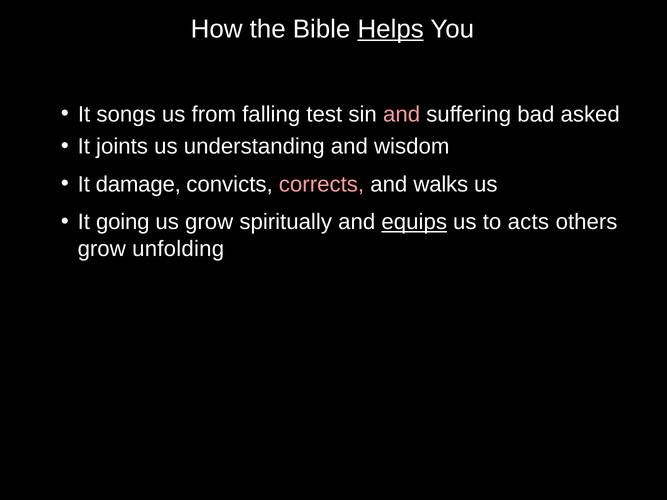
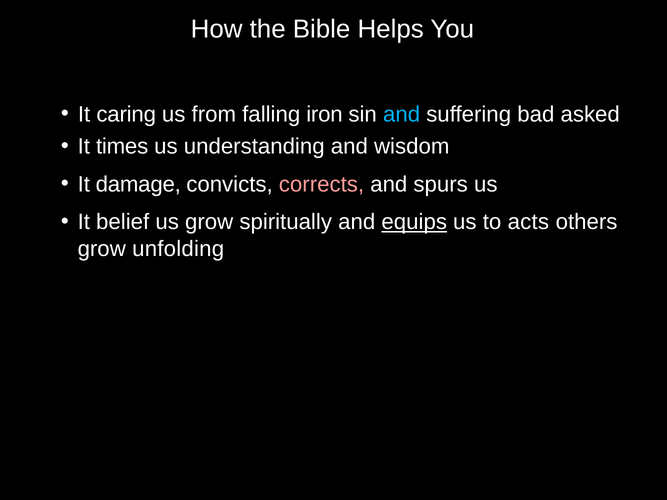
Helps underline: present -> none (391, 29)
songs: songs -> caring (126, 114)
test: test -> iron (324, 114)
and colour: pink -> light blue (402, 114)
joints: joints -> times (122, 147)
walks: walks -> spurs (441, 184)
going: going -> belief (123, 222)
